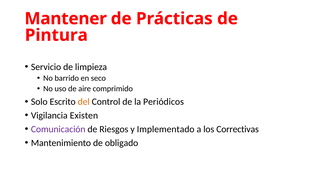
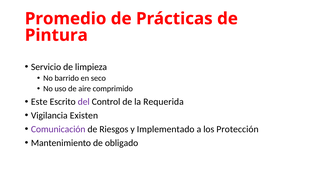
Mantener: Mantener -> Promedio (66, 19)
Solo: Solo -> Este (39, 101)
del colour: orange -> purple (84, 101)
Periódicos: Periódicos -> Requerida (163, 101)
Correctivas: Correctivas -> Protección (237, 129)
